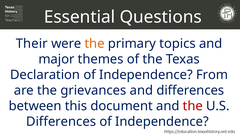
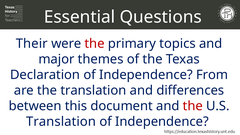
the colour: orange -> red (95, 44)
the grievances: grievances -> translation (93, 90)
Differences: Differences -> Translation (61, 122)
